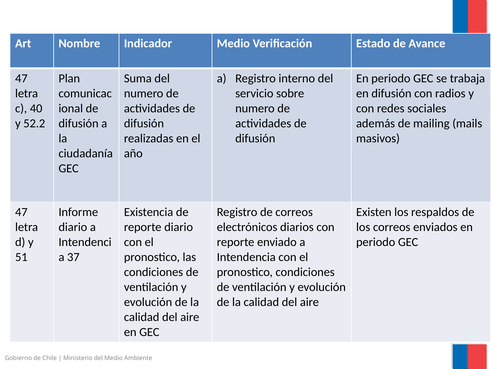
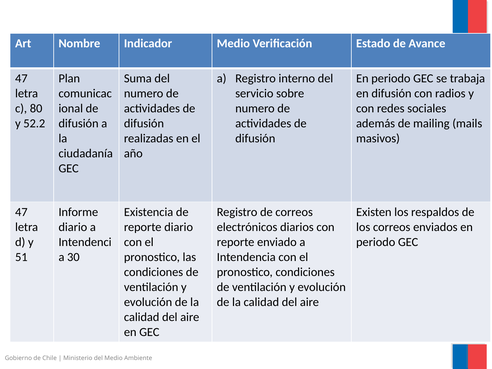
40: 40 -> 80 (36, 109)
37: 37 -> 30 (73, 257)
